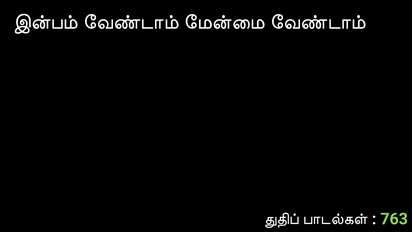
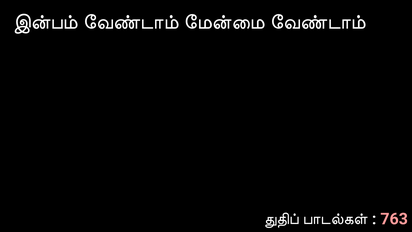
763 colour: light green -> pink (394, 219)
